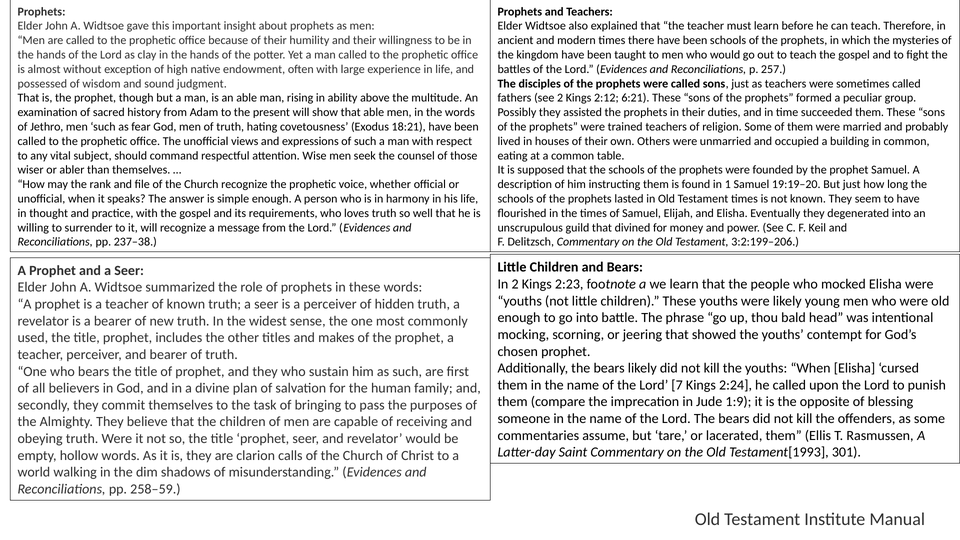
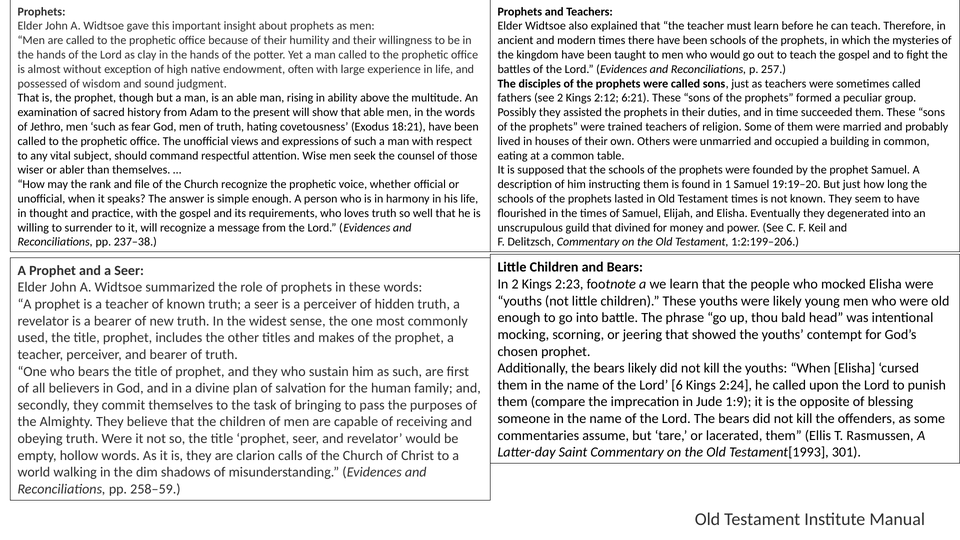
3:2:199–206: 3:2:199–206 -> 1:2:199–206 (765, 242)
7: 7 -> 6 (677, 385)
